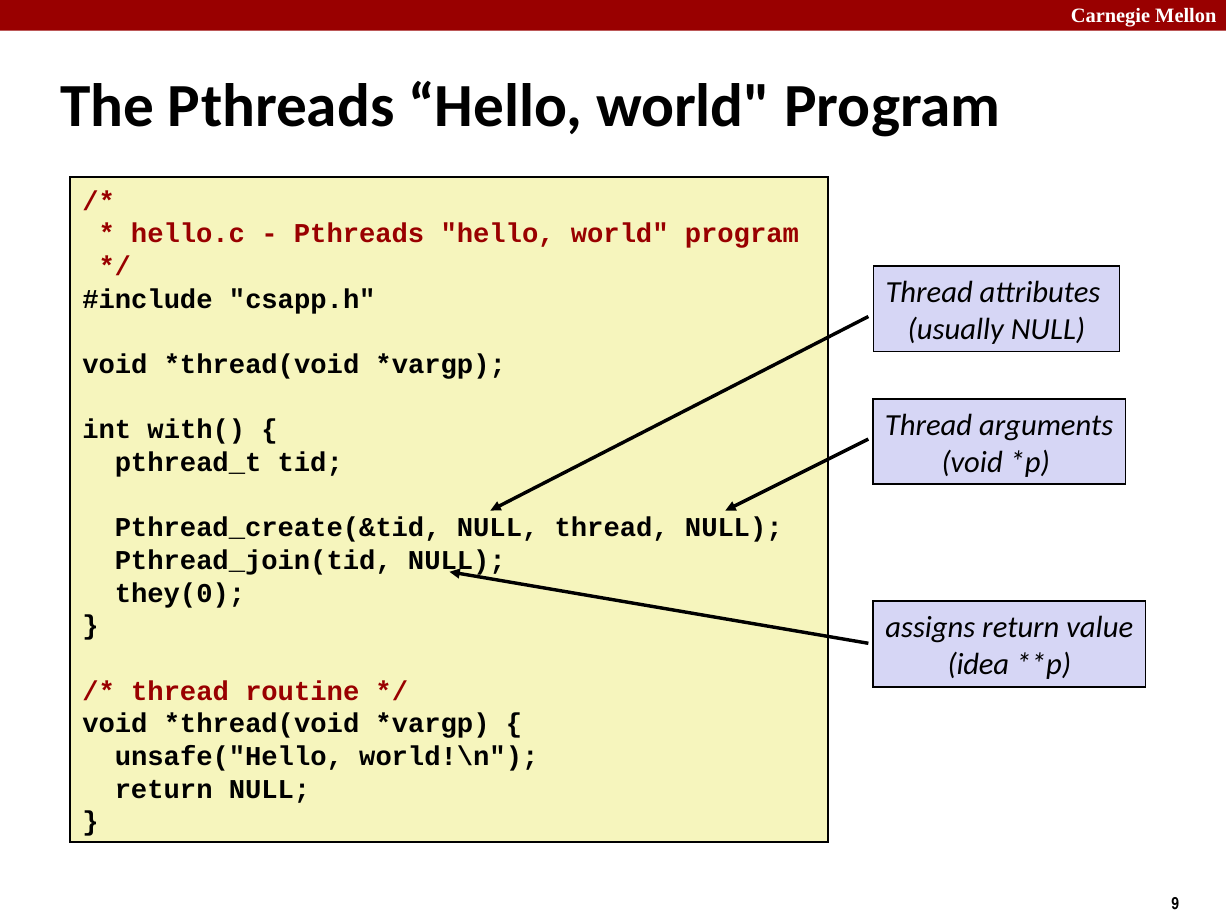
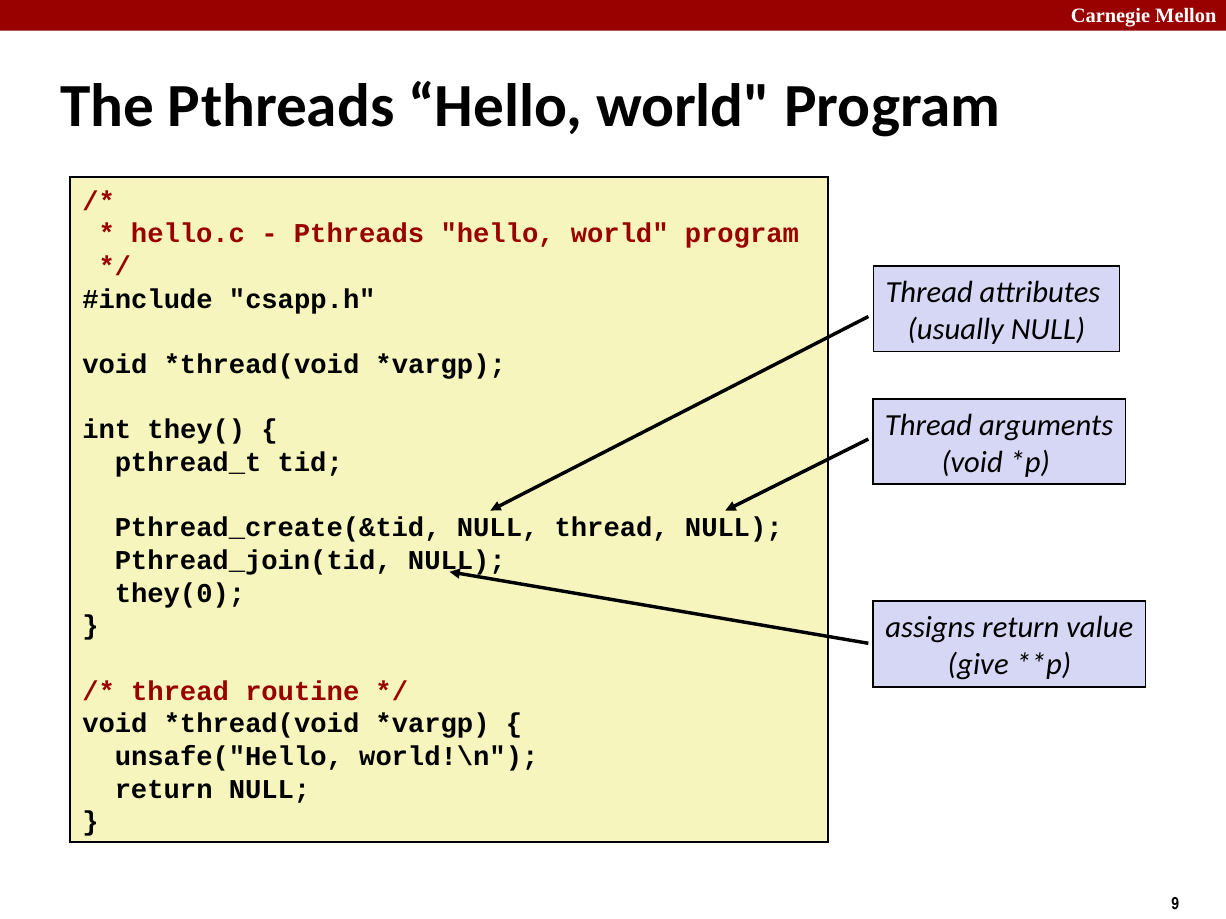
with(: with( -> they( (196, 430)
idea: idea -> give (978, 665)
